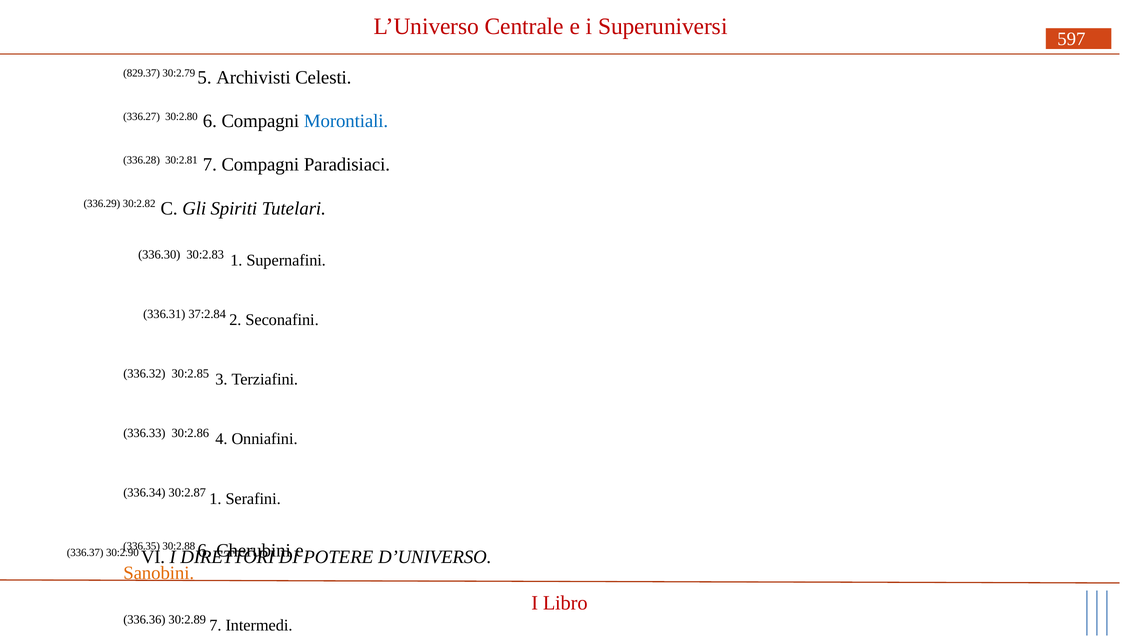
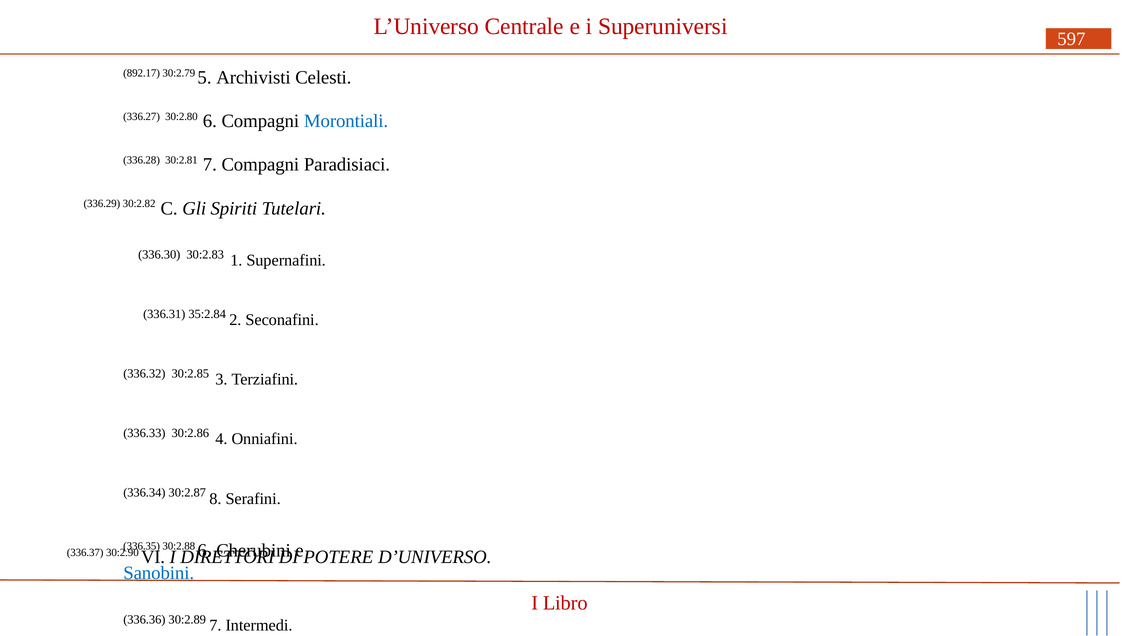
829.37: 829.37 -> 892.17 (142, 73)
37:2.84: 37:2.84 -> 35:2.84 (207, 314)
30:2.87 1: 1 -> 8 (215, 498)
Sanobini colour: orange -> blue (159, 573)
